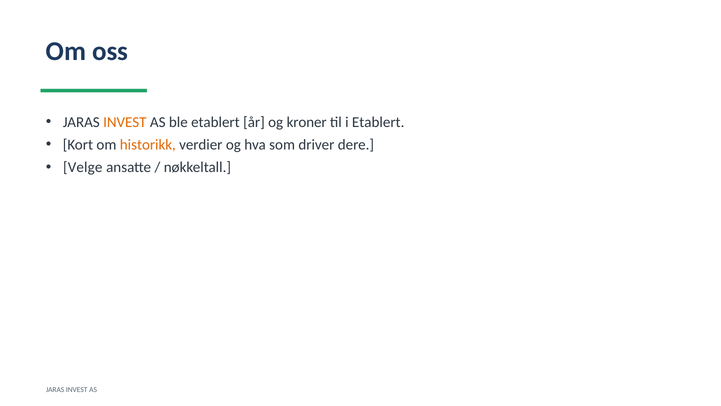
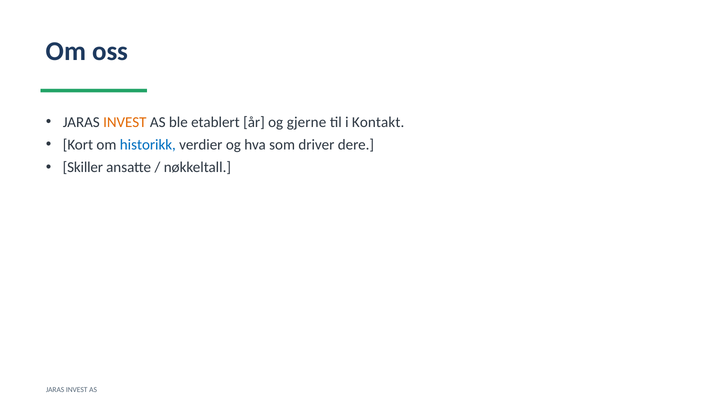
kroner: kroner -> gjerne (307, 122)
i Etablert: Etablert -> Kontakt (378, 122)
historikk colour: orange -> blue (148, 145)
Velge: Velge -> Skiller (83, 167)
